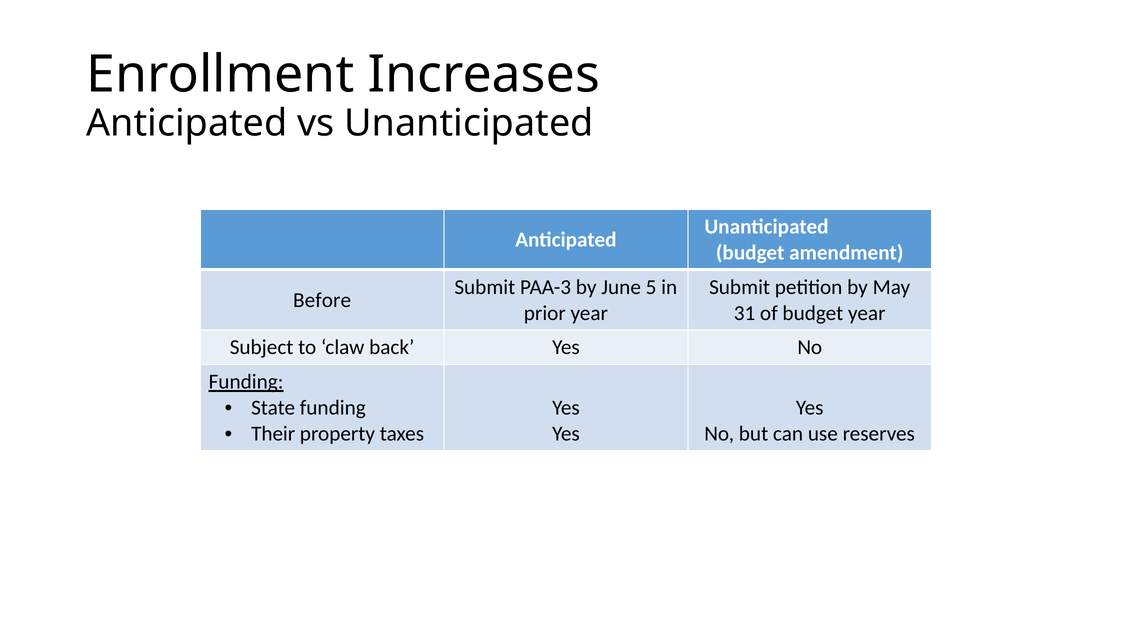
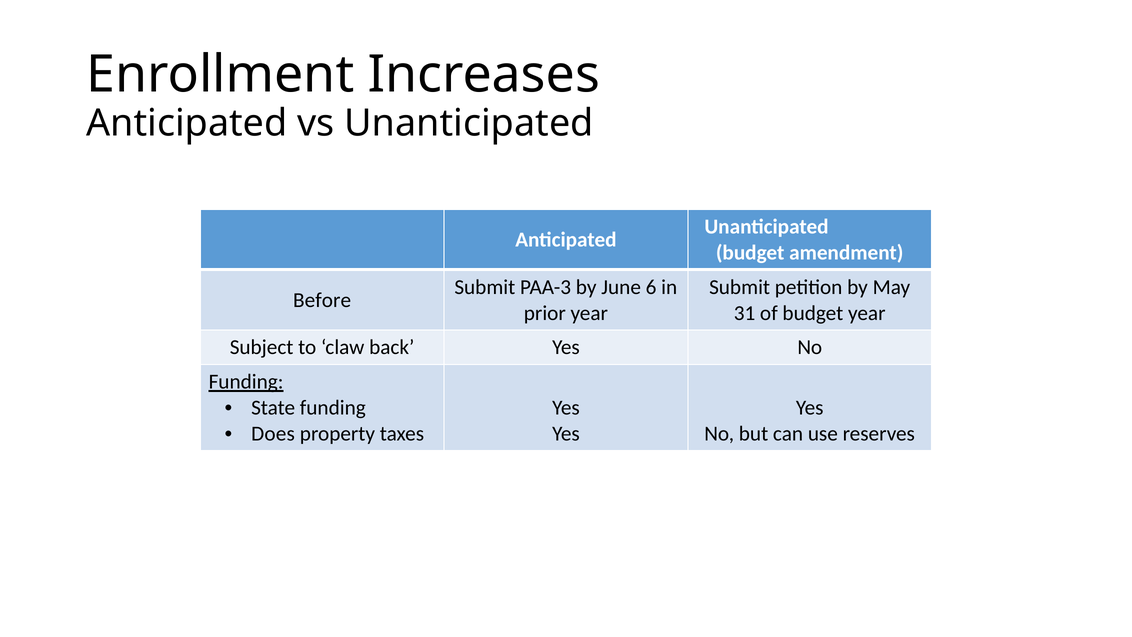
5: 5 -> 6 (651, 287)
Their: Their -> Does (273, 434)
